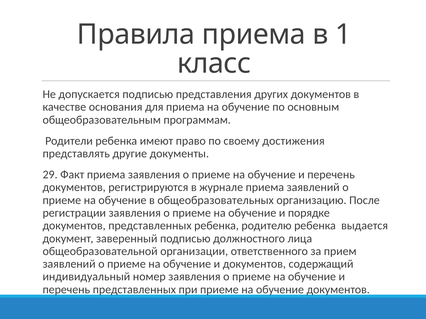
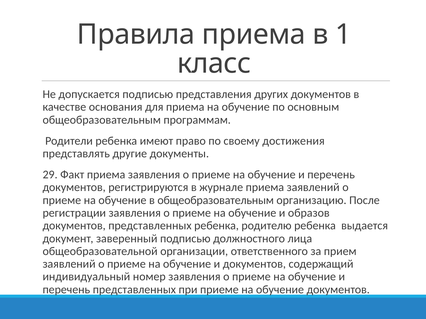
в общеобразовательных: общеобразовательных -> общеобразовательным (216, 200)
порядке: порядке -> образов (309, 213)
